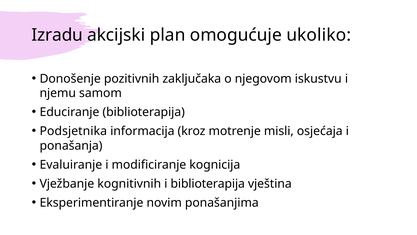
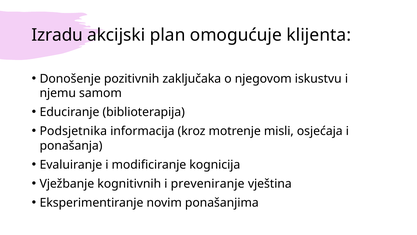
ukoliko: ukoliko -> klijenta (319, 35)
i biblioterapija: biblioterapija -> preveniranje (208, 184)
